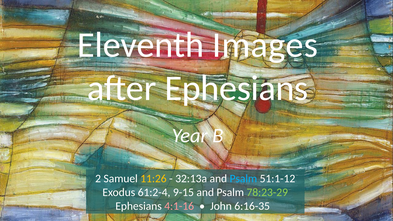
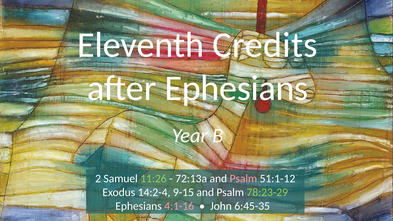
Images: Images -> Credits (265, 45)
11:26 colour: yellow -> light green (153, 179)
32:13a: 32:13a -> 72:13a (191, 179)
Psalm colour: light blue -> pink (243, 179)
61:2-4: 61:2-4 -> 14:2-4 (154, 192)
6:16-35: 6:16-35 -> 6:45-35 (252, 206)
